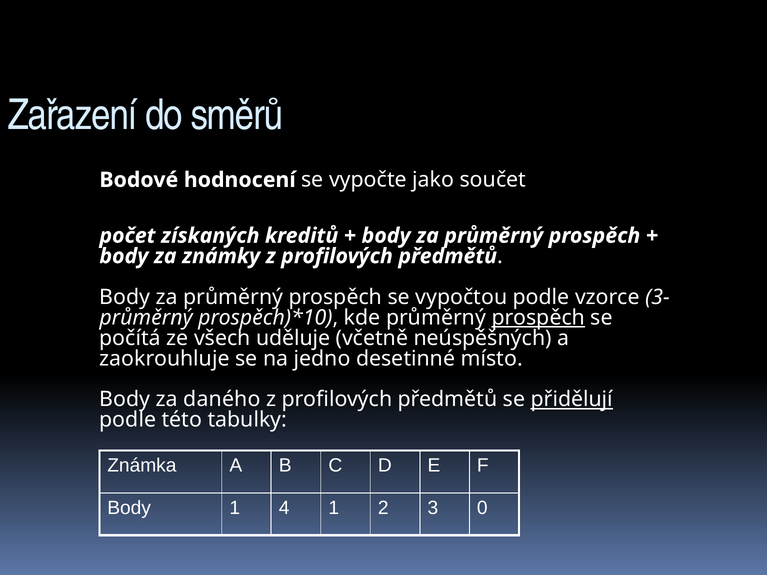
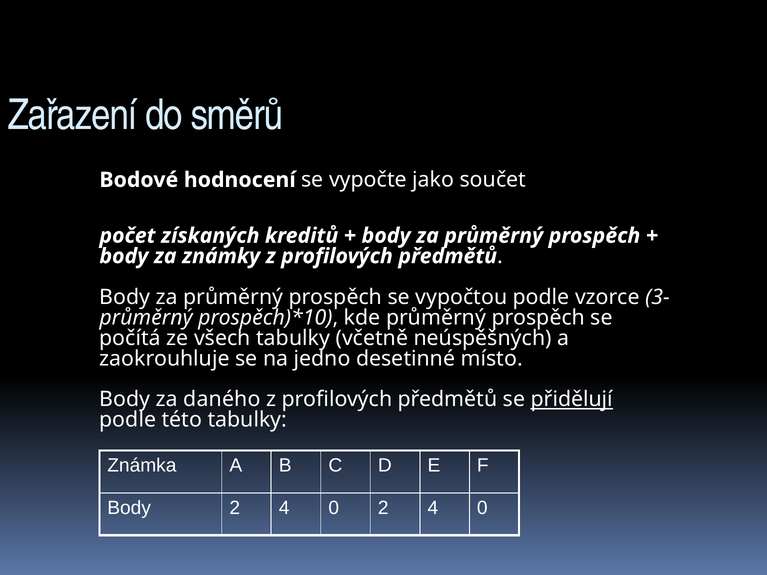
prospěch underline: present -> none (538, 318)
všech uděluje: uděluje -> tabulky (293, 338)
Body 1: 1 -> 2 (235, 508)
1: 1 -> 0 (334, 508)
3: 3 -> 4 (433, 508)
